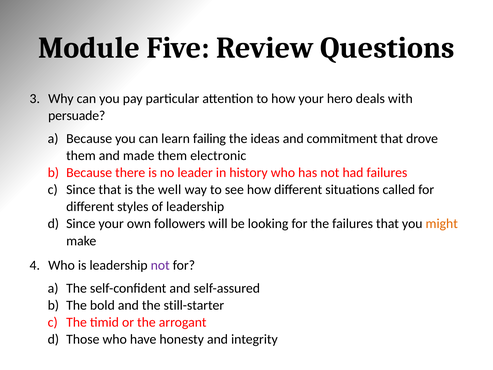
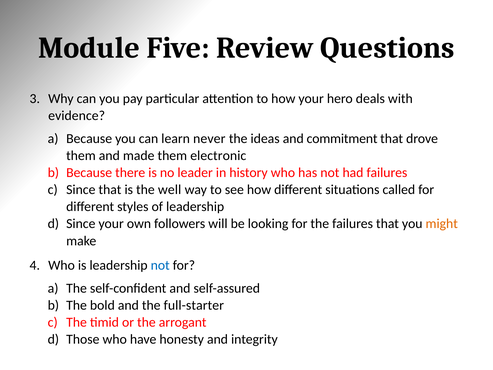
persuade: persuade -> evidence (77, 115)
failing: failing -> never (209, 139)
not colour: purple -> blue (160, 265)
still-starter: still-starter -> full-starter (194, 305)
